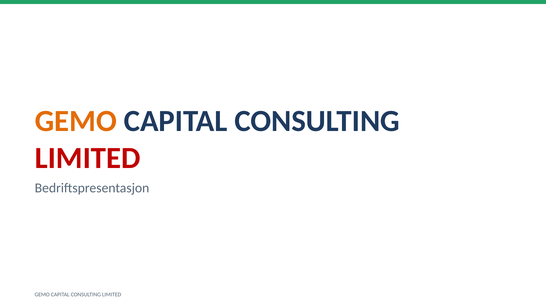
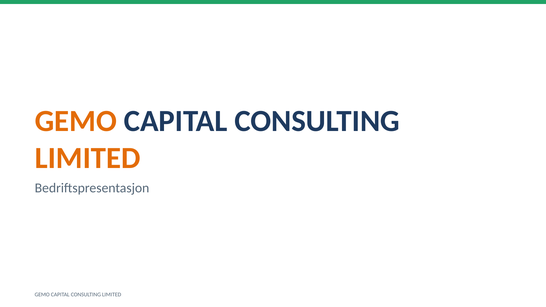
LIMITED colour: red -> orange (88, 158)
